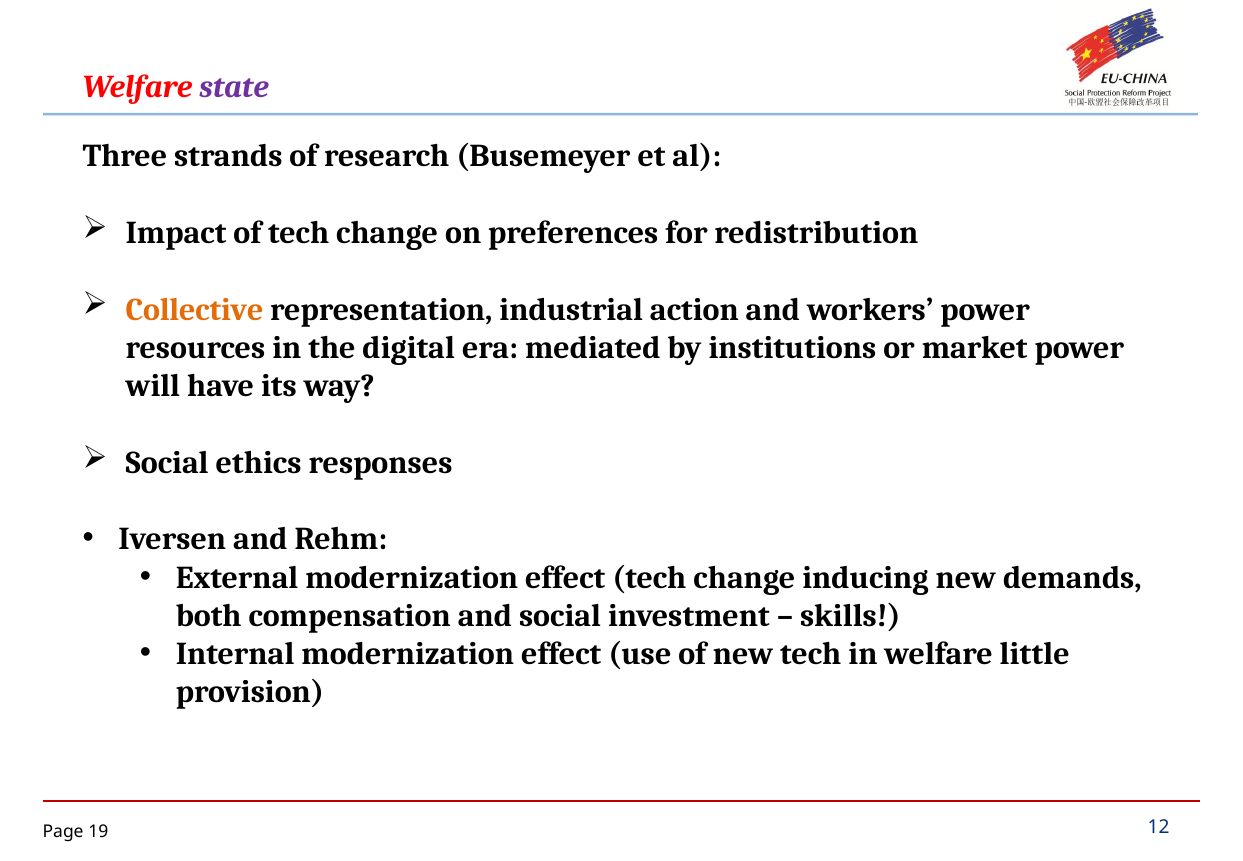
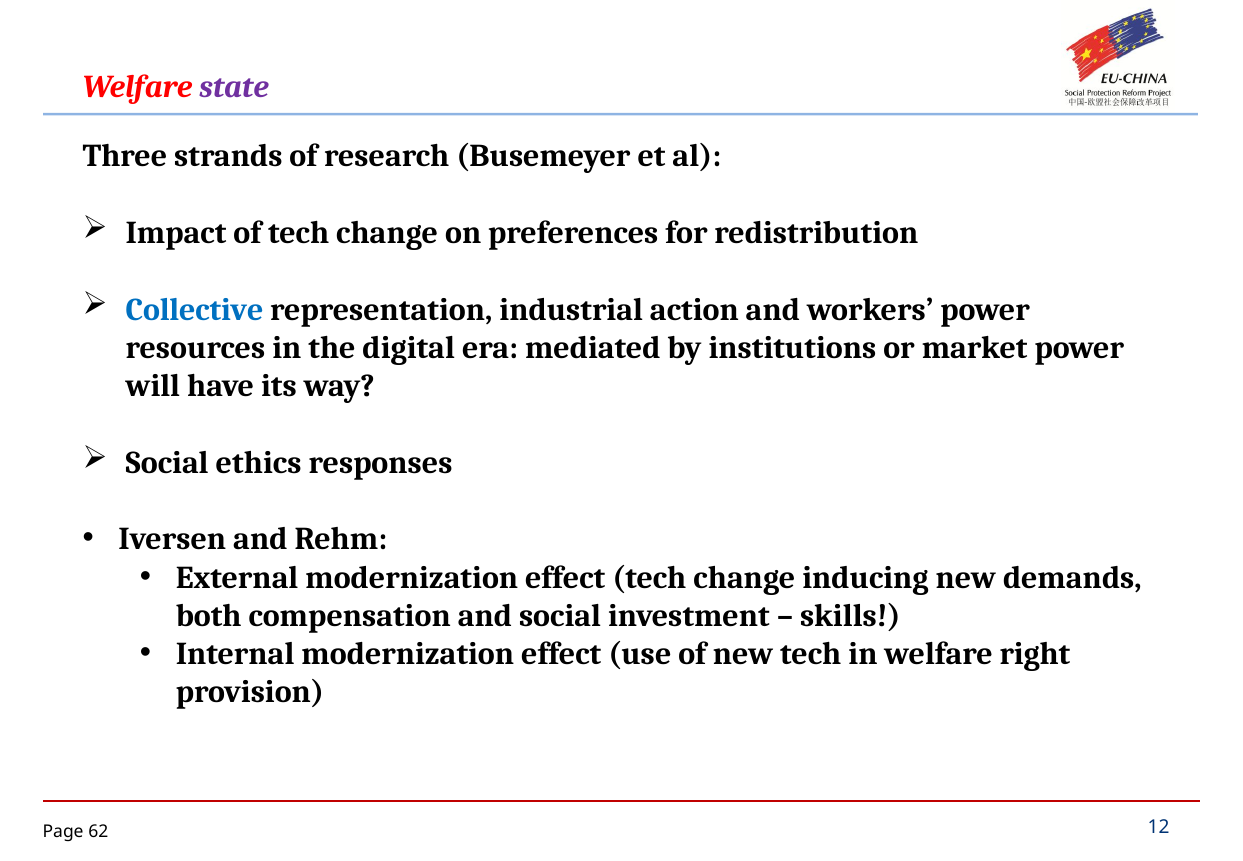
Collective colour: orange -> blue (195, 309)
little: little -> right (1035, 654)
19: 19 -> 62 (98, 831)
